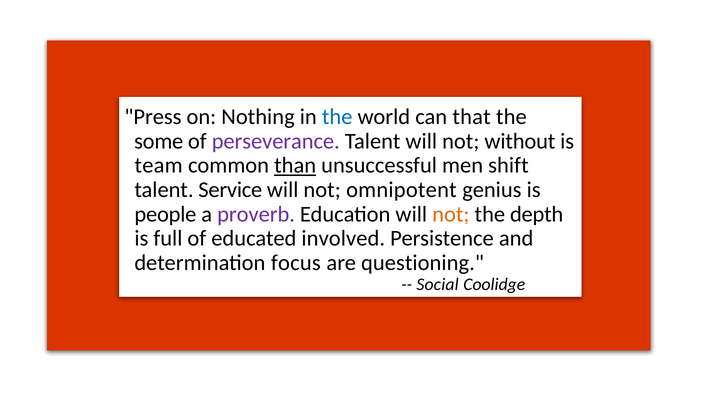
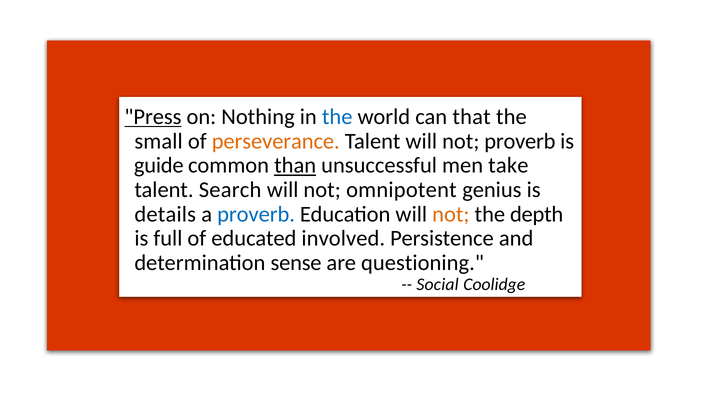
Press underline: none -> present (153, 117)
some: some -> small (159, 141)
perseverance colour: purple -> orange (276, 141)
not without: without -> proverb (520, 141)
team: team -> guide (159, 165)
shift: shift -> take (508, 165)
Service: Service -> Search (230, 190)
people: people -> details (165, 214)
proverb colour: purple -> blue (256, 214)
focus: focus -> sense (296, 263)
